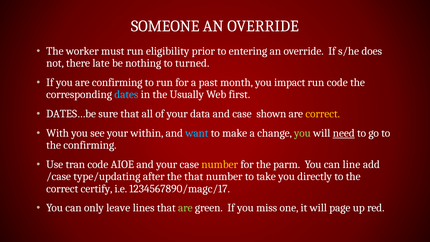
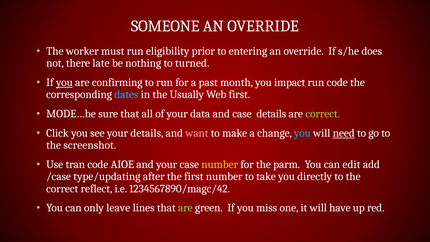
you underline: none -> present (64, 82)
DATES…be: DATES…be -> MODE…be (71, 114)
case shown: shown -> details (271, 114)
correct colour: yellow -> light green (323, 114)
With: With -> Click (58, 133)
your within: within -> details (147, 133)
want colour: light blue -> pink (197, 133)
you colour: light green -> light blue (302, 133)
the confirming: confirming -> screenshot (90, 145)
line: line -> edit (351, 164)
the that: that -> first (194, 177)
certify: certify -> reflect (97, 189)
1234567890/magc/17: 1234567890/magc/17 -> 1234567890/magc/42 (180, 189)
page: page -> have (340, 208)
